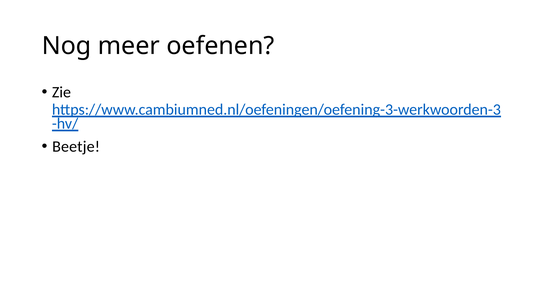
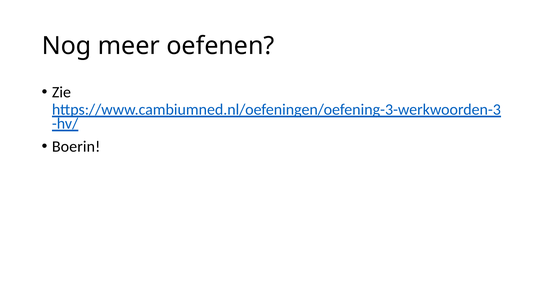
Beetje: Beetje -> Boerin (76, 147)
